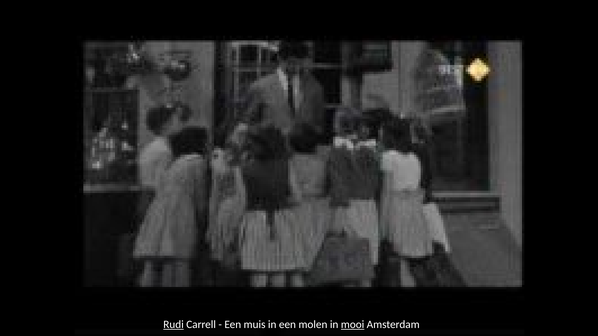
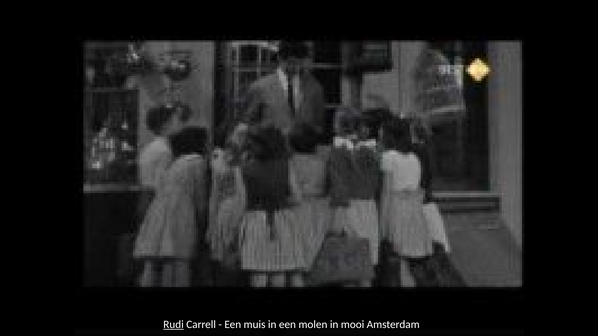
mooi underline: present -> none (353, 325)
